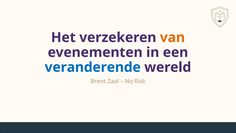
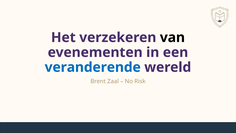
van colour: orange -> black (172, 37)
